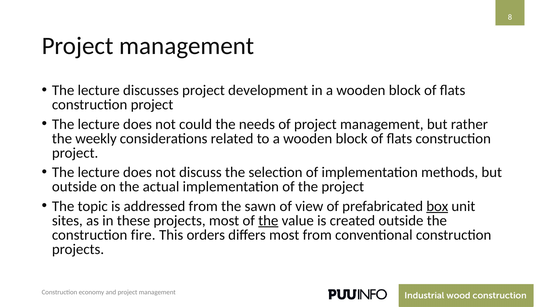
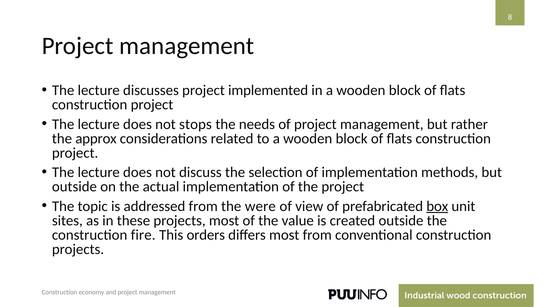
development: development -> implemented (268, 91)
could: could -> stops (196, 124)
weekly: weekly -> approx (96, 139)
sawn: sawn -> were (260, 207)
the underline: present -> none (268, 221)
